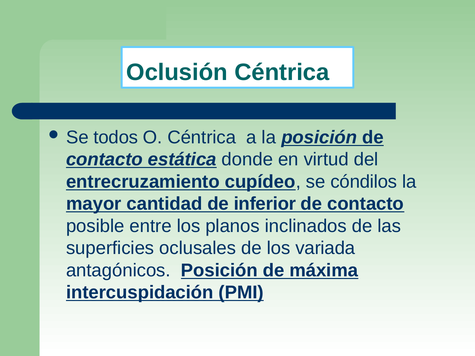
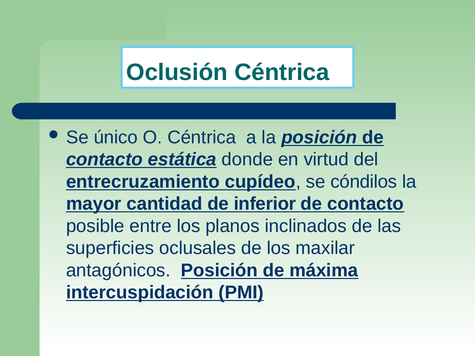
todos: todos -> único (116, 137)
variada: variada -> maxilar (325, 248)
